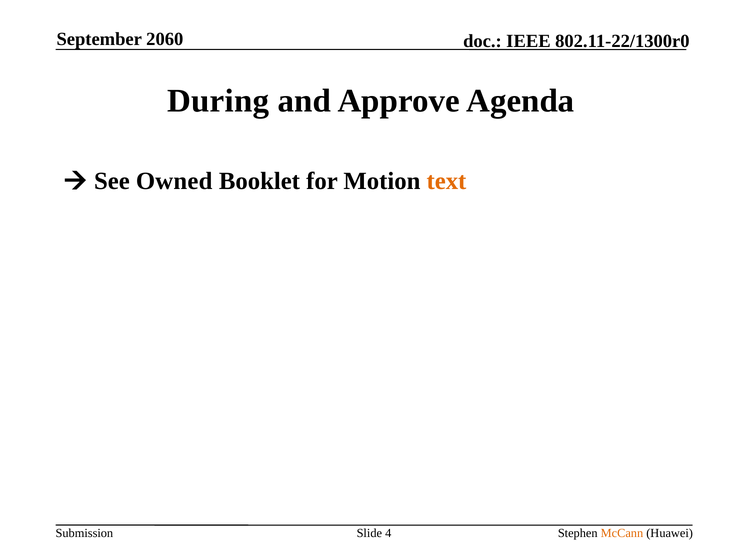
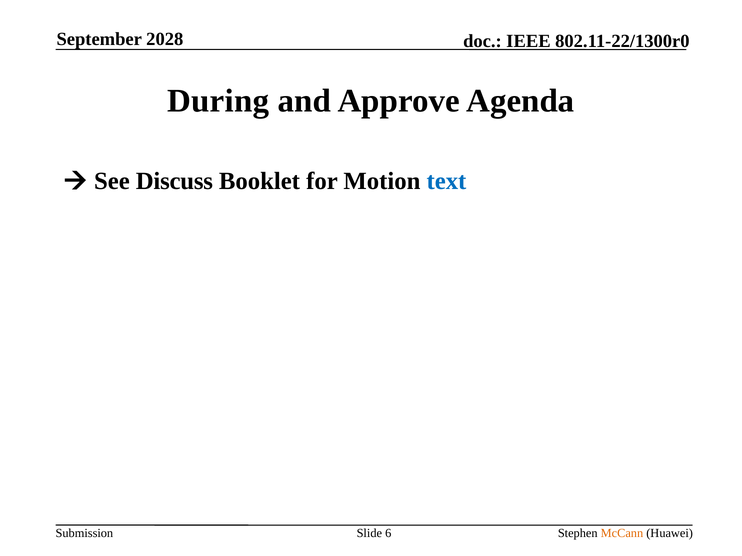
2060: 2060 -> 2028 (165, 39)
Owned: Owned -> Discuss (174, 181)
text colour: orange -> blue (446, 181)
4: 4 -> 6 (388, 534)
